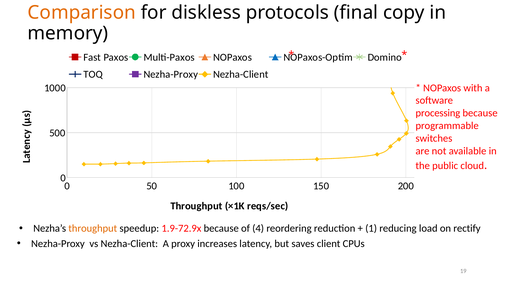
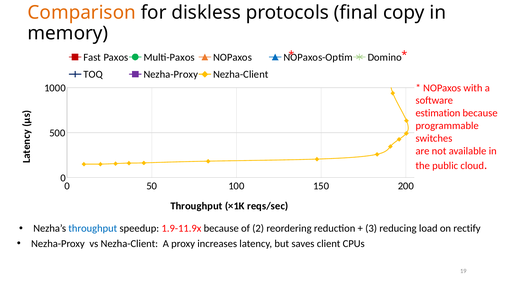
processing: processing -> estimation (438, 113)
throughput colour: orange -> blue (93, 229)
1.9-72.9x: 1.9-72.9x -> 1.9-11.9x (181, 229)
4: 4 -> 2 (258, 229)
1: 1 -> 3 (371, 229)
